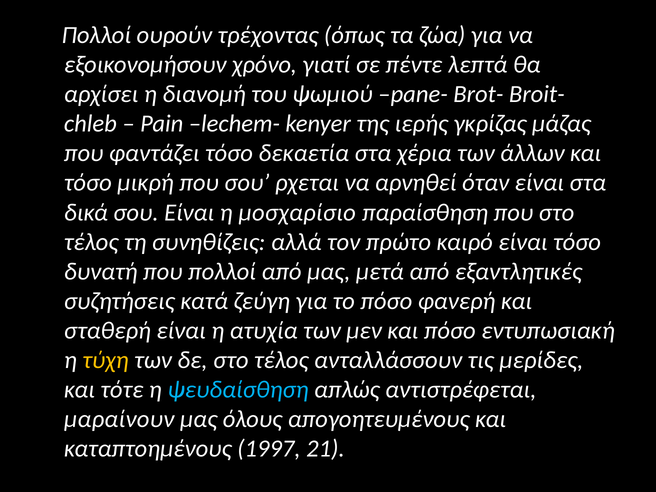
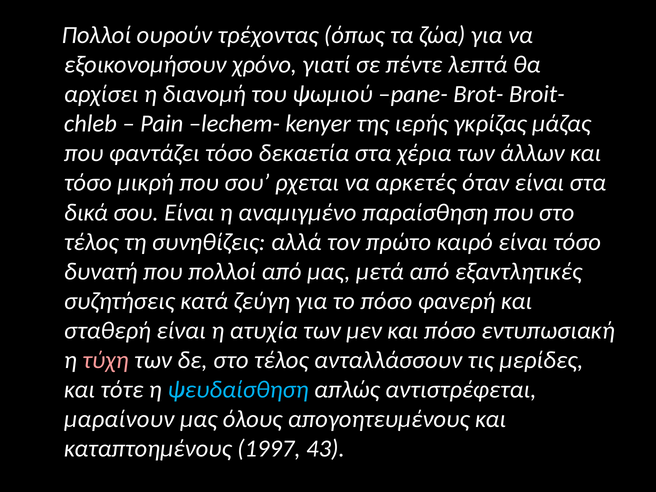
αρνηθεί: αρνηθεί -> αρκετές (416, 183)
μοσχαρίσιο: μοσχαρίσιο -> αναμιγμένο (297, 212)
τύχη colour: yellow -> pink (106, 360)
21: 21 -> 43 (325, 449)
